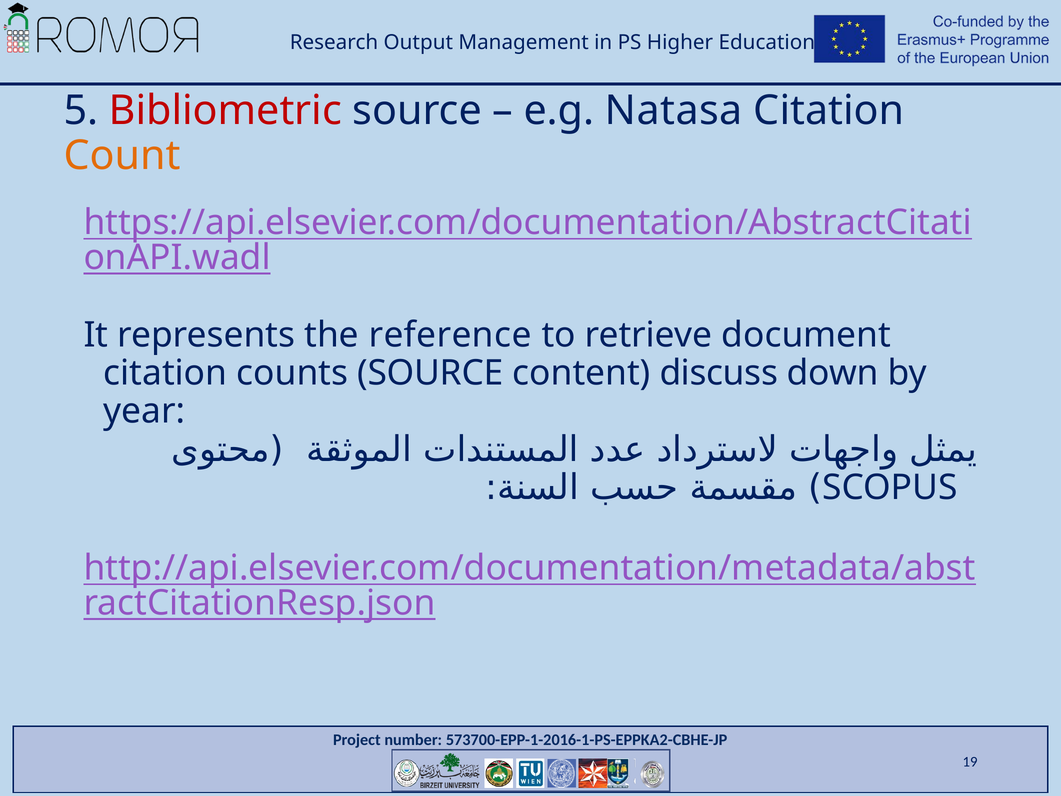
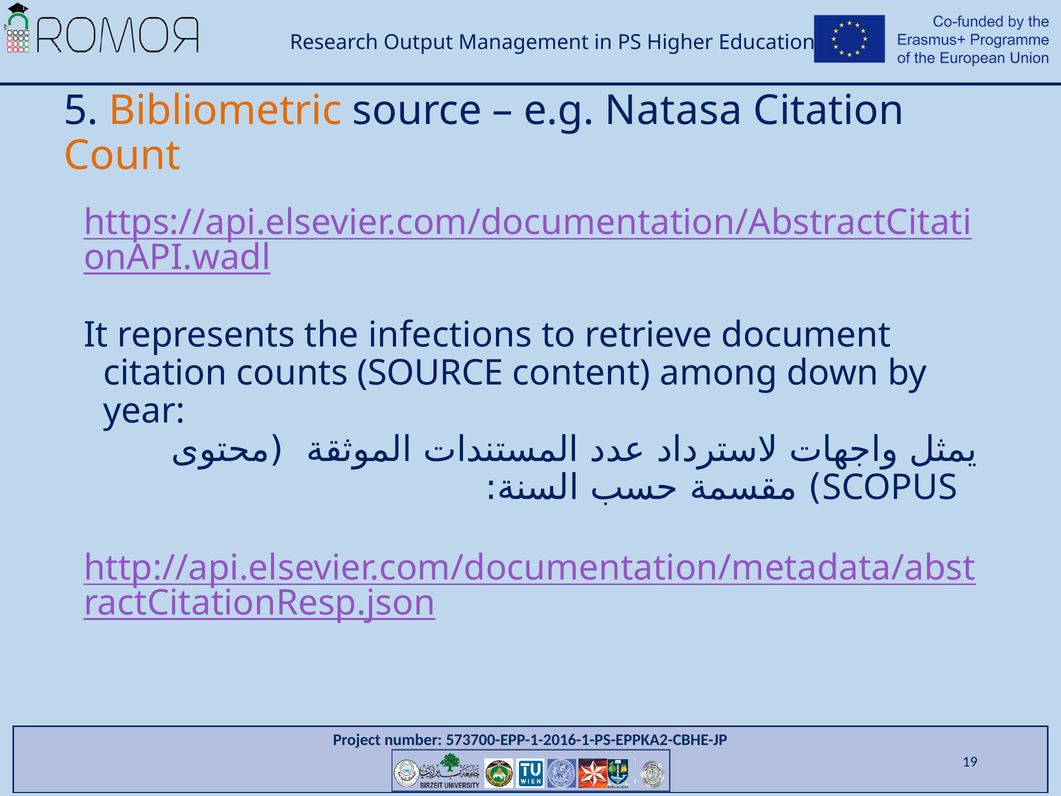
Bibliometric colour: red -> orange (225, 111)
reference: reference -> infections (450, 335)
discuss: discuss -> among (719, 373)
